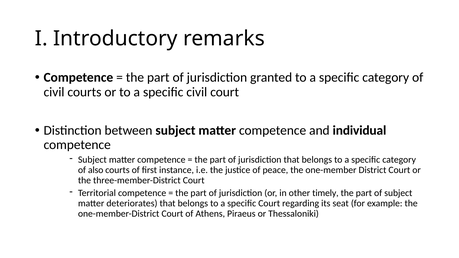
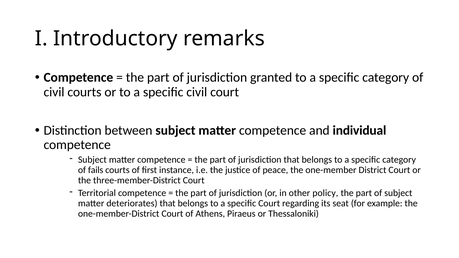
also: also -> fails (96, 170)
timely: timely -> policy (325, 193)
